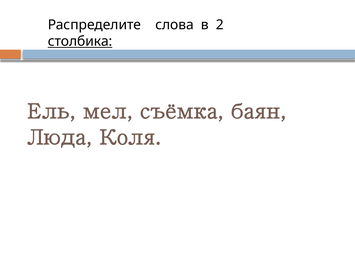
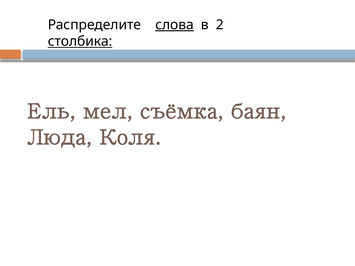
слова underline: none -> present (175, 25)
